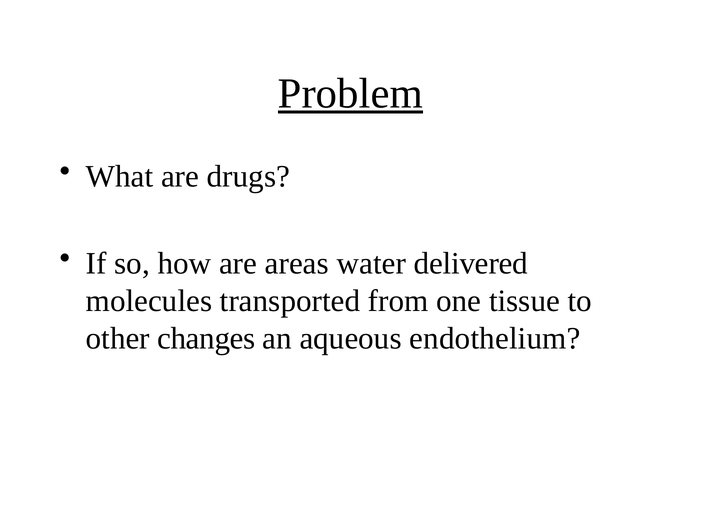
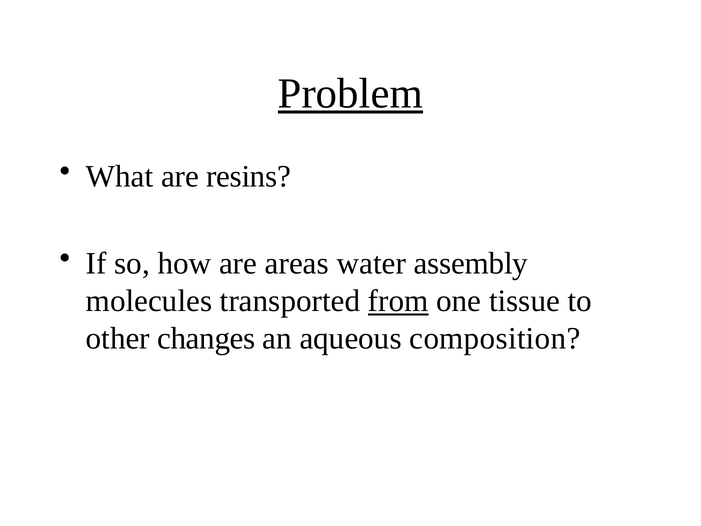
drugs: drugs -> resins (249, 176)
delivered: delivered -> assembly (471, 264)
from underline: none -> present (398, 301)
endothelium: endothelium -> composition (495, 338)
